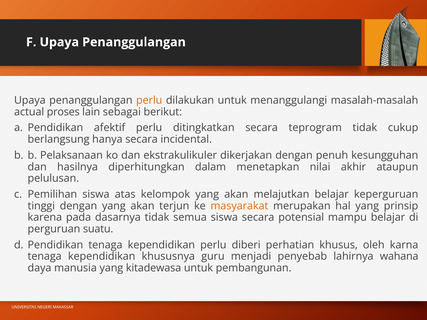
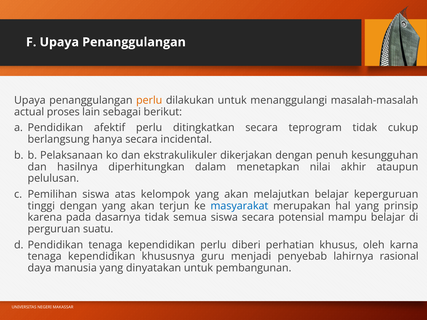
masyarakat colour: orange -> blue (239, 206)
wahana: wahana -> rasional (399, 257)
kitadewasa: kitadewasa -> dinyatakan (154, 268)
